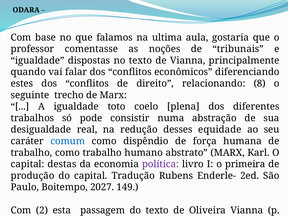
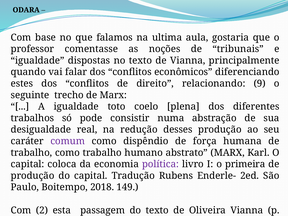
8: 8 -> 9 (260, 84)
desses equidade: equidade -> produção (220, 130)
comum colour: blue -> purple (68, 141)
destas: destas -> coloca (62, 164)
2027: 2027 -> 2018 (102, 187)
